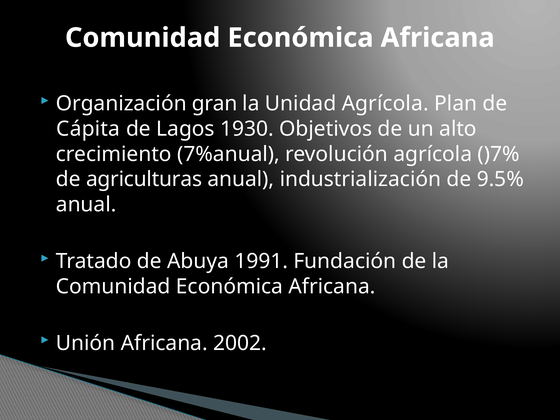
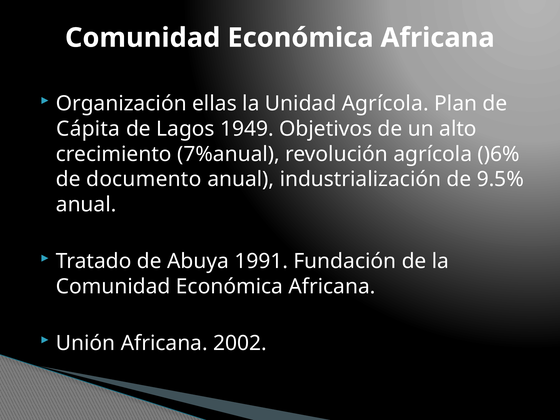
gran: gran -> ellas (214, 104)
1930: 1930 -> 1949 (247, 129)
)7%: )7% -> )6% (499, 154)
agriculturas: agriculturas -> documento (144, 179)
